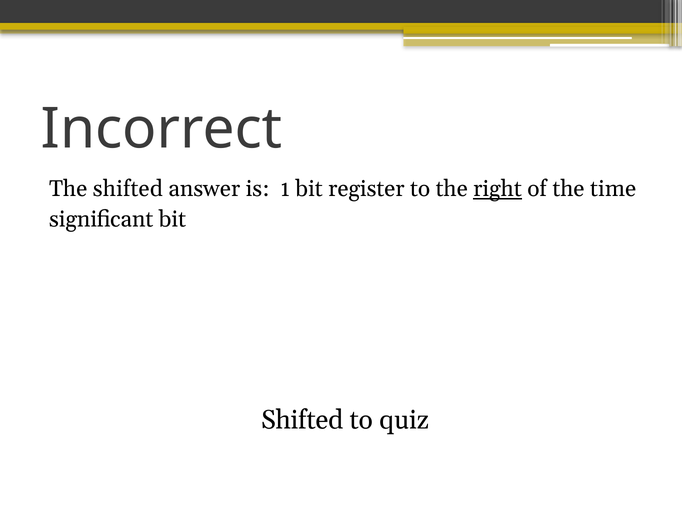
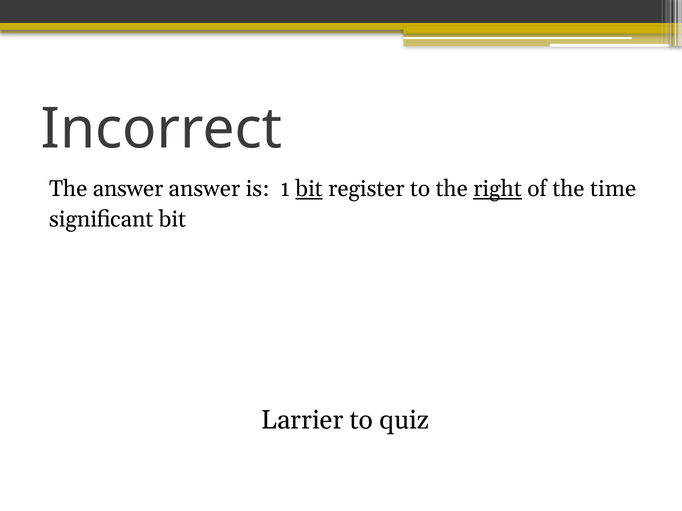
The shifted: shifted -> answer (128, 189)
bit underline: none -> present (309, 189)
Shifted: Shifted -> Larrier (302, 420)
